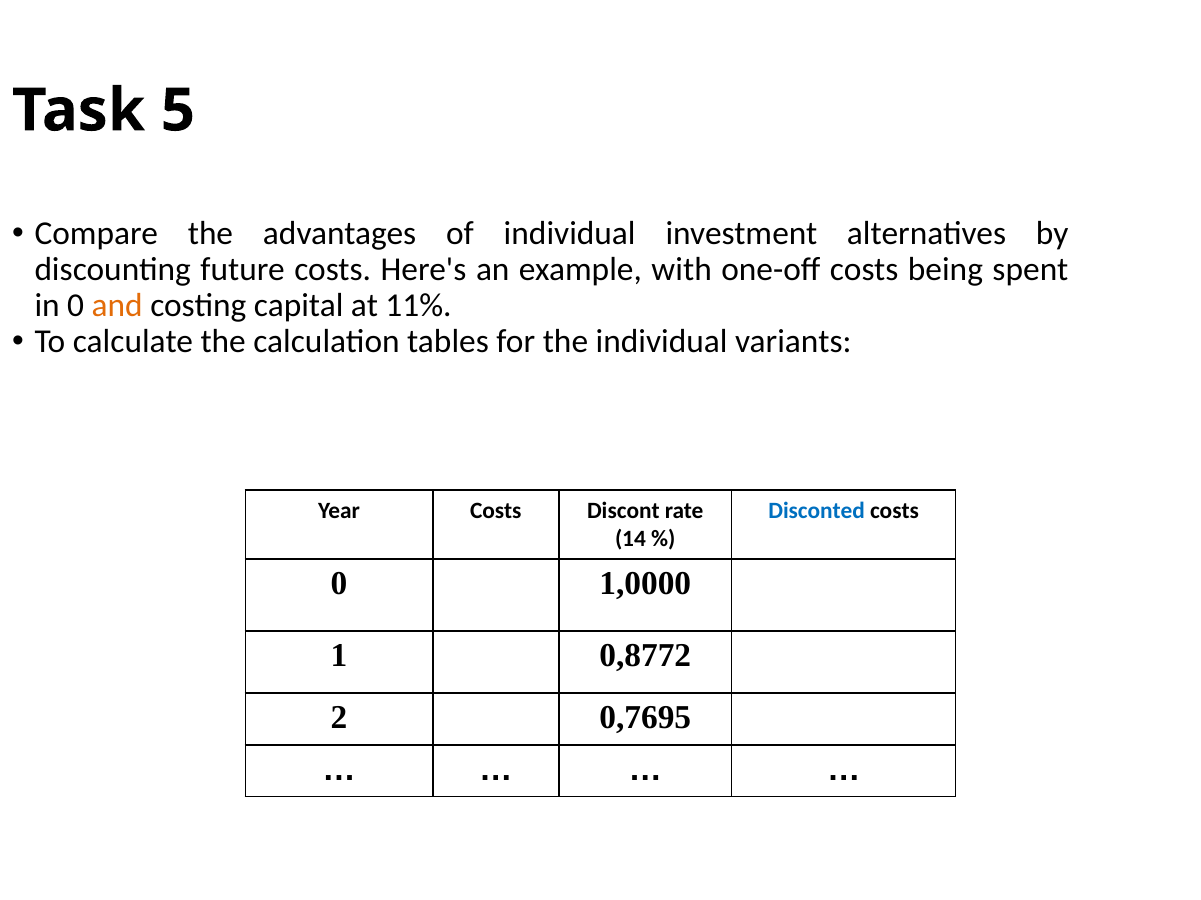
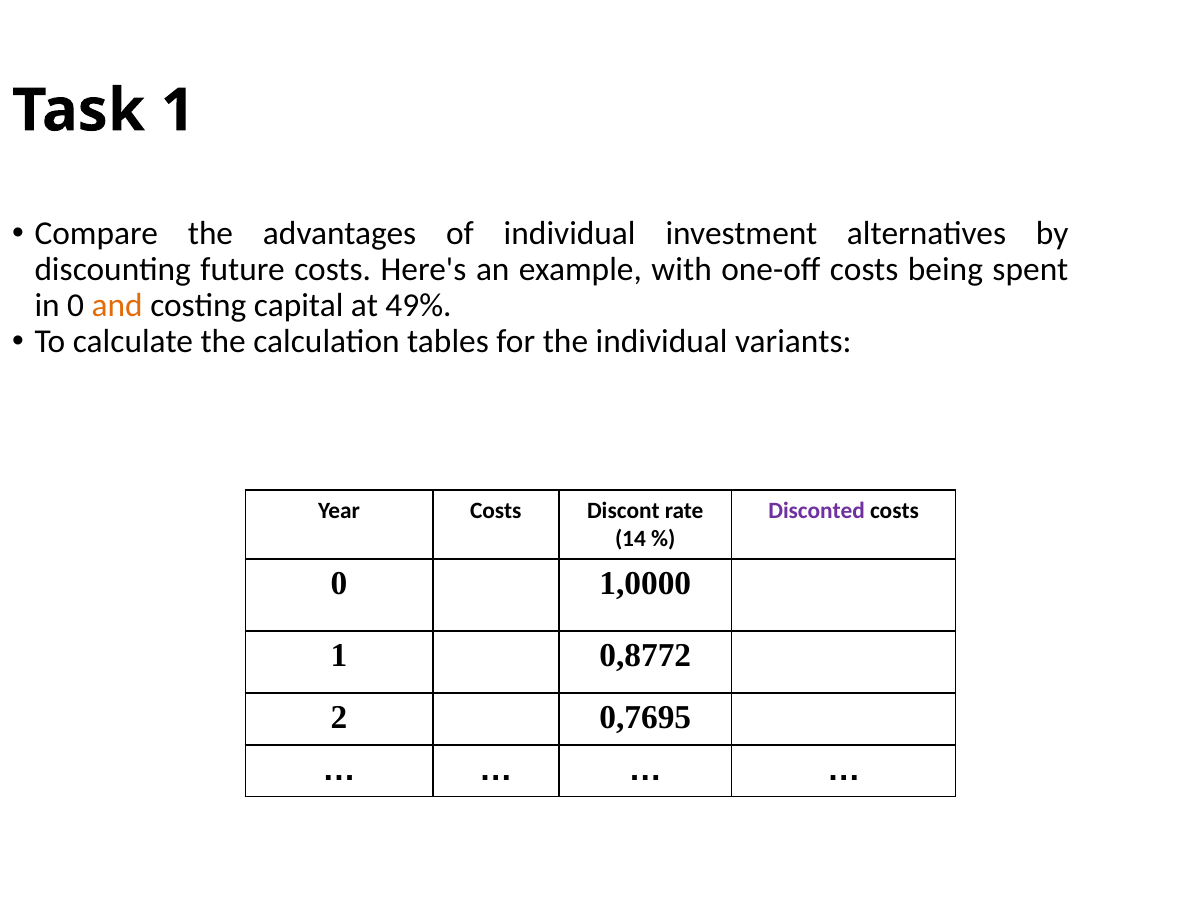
Task 5: 5 -> 1 (178, 111)
11%: 11% -> 49% (418, 306)
Disconted colour: blue -> purple (817, 511)
